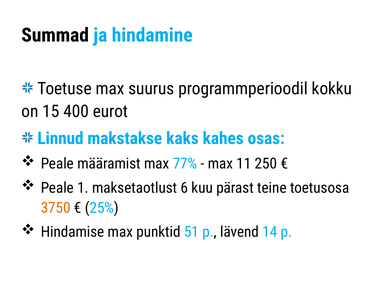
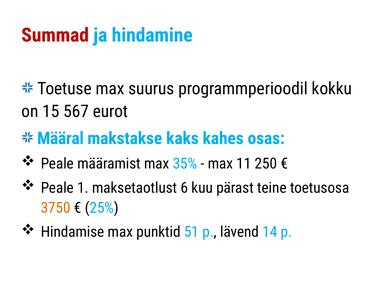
Summad colour: black -> red (55, 35)
400: 400 -> 567 (76, 111)
Linnud: Linnud -> Määral (60, 139)
77%: 77% -> 35% (185, 164)
